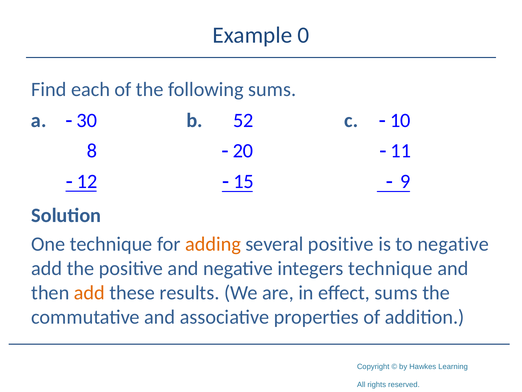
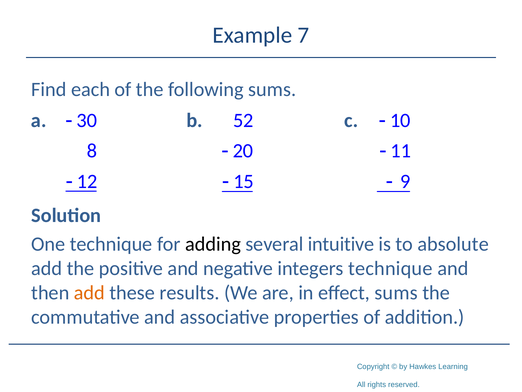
0: 0 -> 7 (303, 35)
adding colour: orange -> black (213, 244)
several positive: positive -> intuitive (341, 244)
to negative: negative -> absolute (453, 244)
